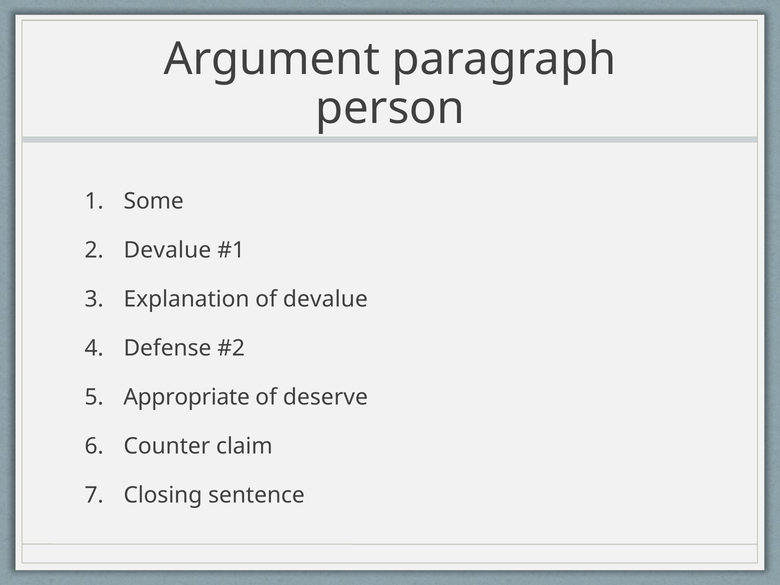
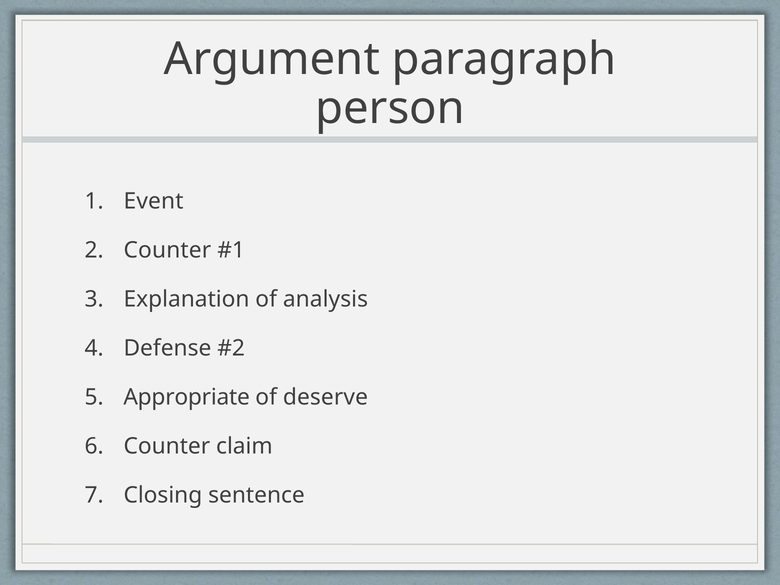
Some: Some -> Event (154, 201)
2 Devalue: Devalue -> Counter (167, 250)
of devalue: devalue -> analysis (325, 299)
